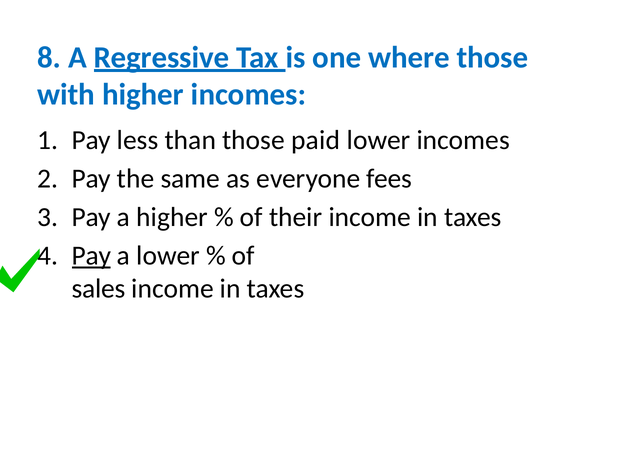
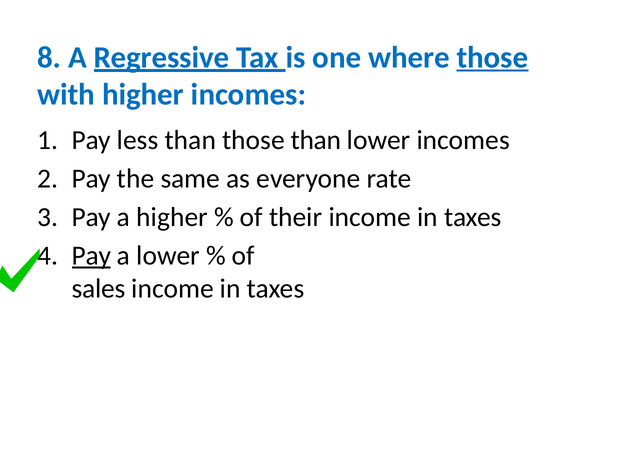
those underline: none -> present (492, 57)
those paid: paid -> than (316, 140)
fees: fees -> rate (389, 179)
